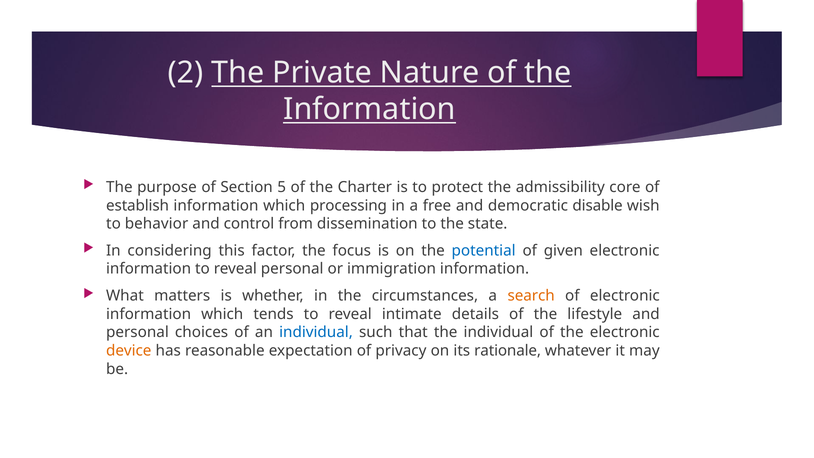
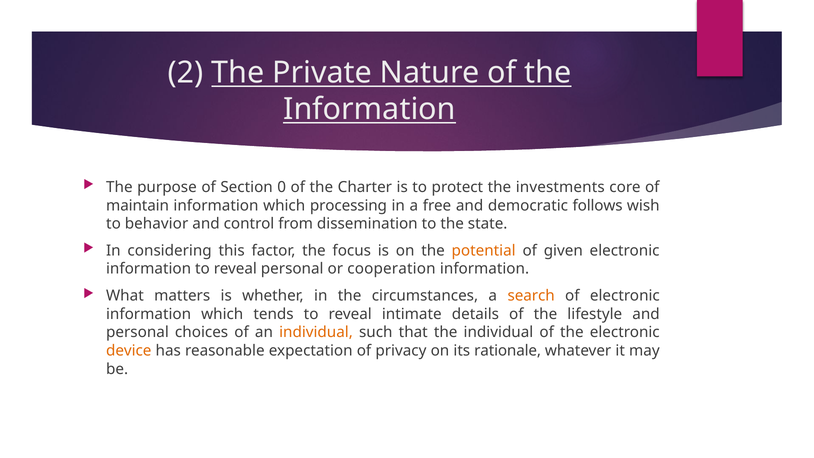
5: 5 -> 0 (282, 187)
admissibility: admissibility -> investments (560, 187)
establish: establish -> maintain (138, 205)
disable: disable -> follows (598, 205)
potential colour: blue -> orange (484, 251)
immigration: immigration -> cooperation (391, 269)
individual colour: blue -> orange (316, 332)
